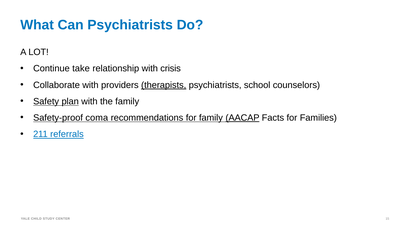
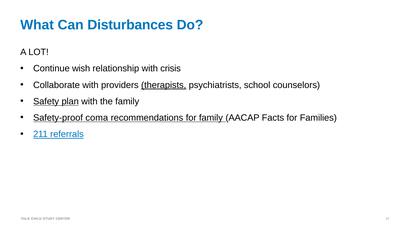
Can Psychiatrists: Psychiatrists -> Disturbances (130, 25)
take: take -> wish (81, 68)
AACAP underline: present -> none (243, 118)
